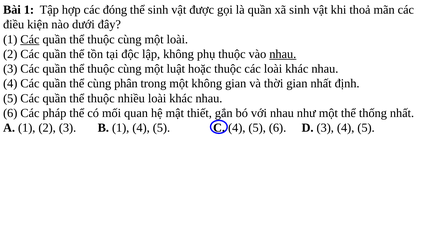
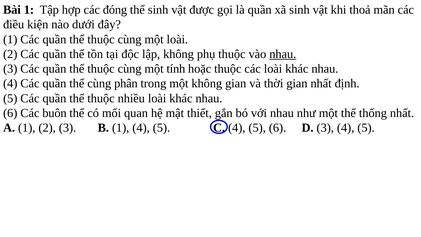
Các underline: present -> none (30, 39)
luật: luật -> tính (176, 69)
pháp: pháp -> buôn (54, 113)
